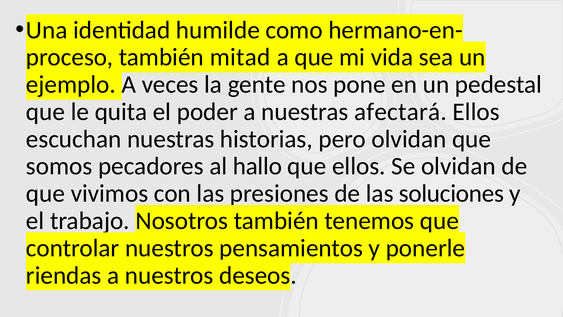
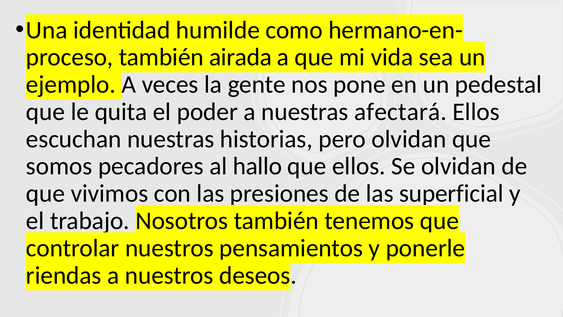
mitad: mitad -> airada (240, 57)
soluciones: soluciones -> superficial (451, 193)
